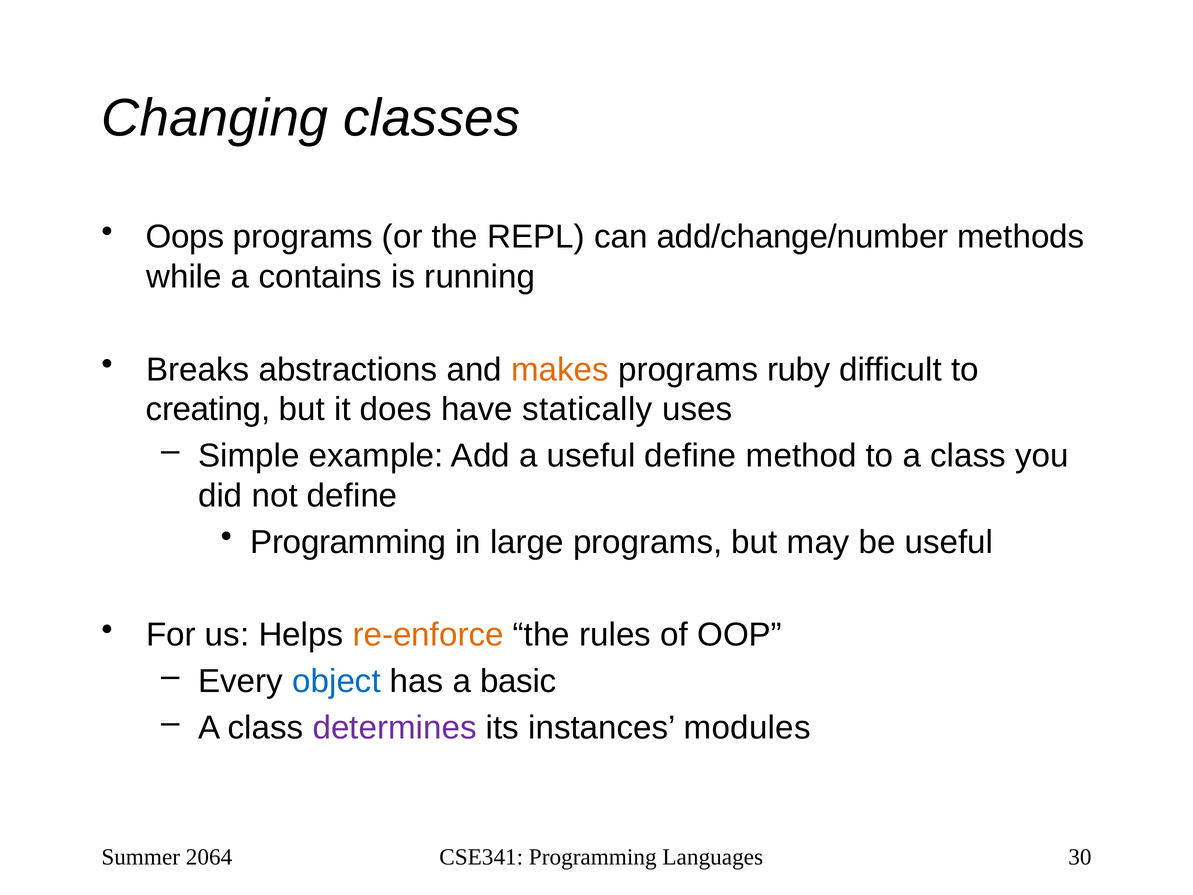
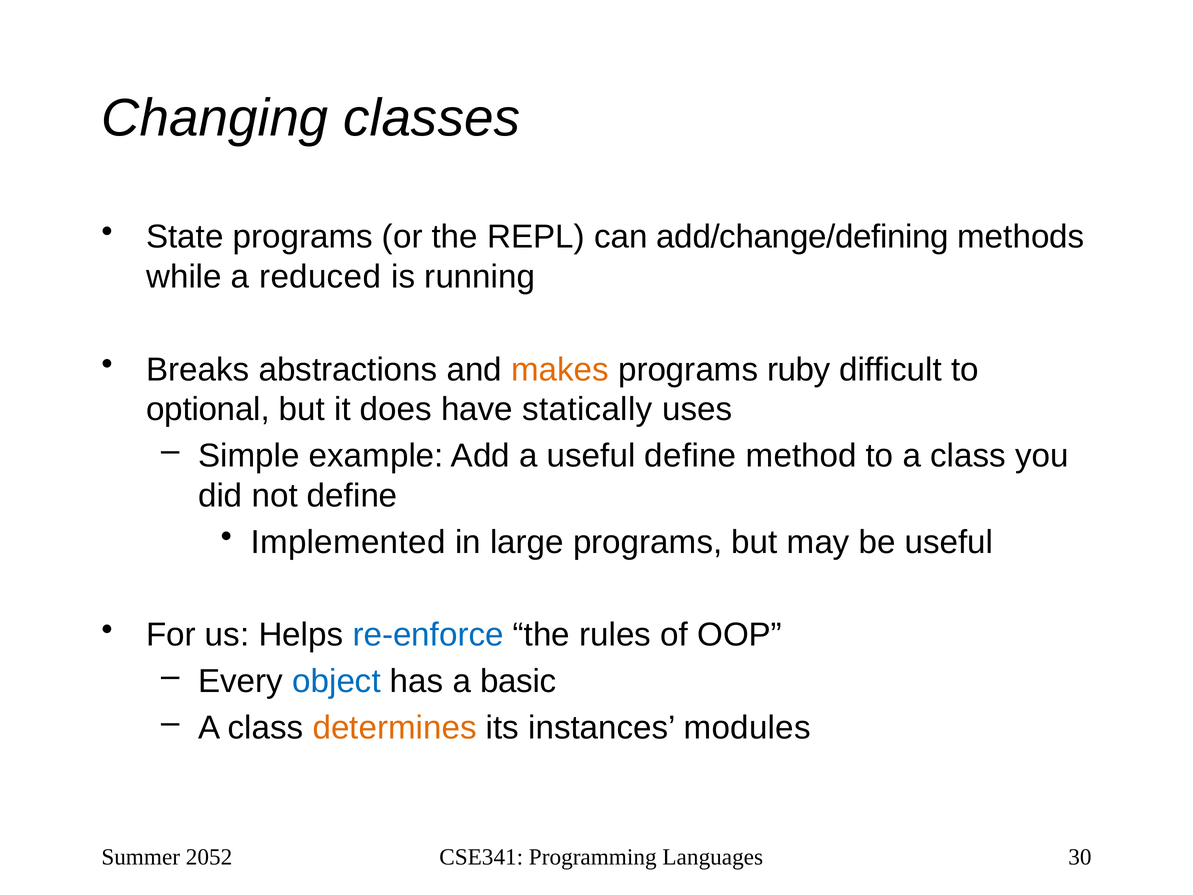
Oops: Oops -> State (185, 237)
add/change/number: add/change/number -> add/change/defining (803, 237)
contains: contains -> reduced (320, 277)
creating: creating -> optional (208, 409)
Programming: Programming -> Implemented (348, 542)
re-enforce colour: orange -> blue (428, 635)
determines colour: purple -> orange (395, 728)
2064: 2064 -> 2052 (209, 857)
